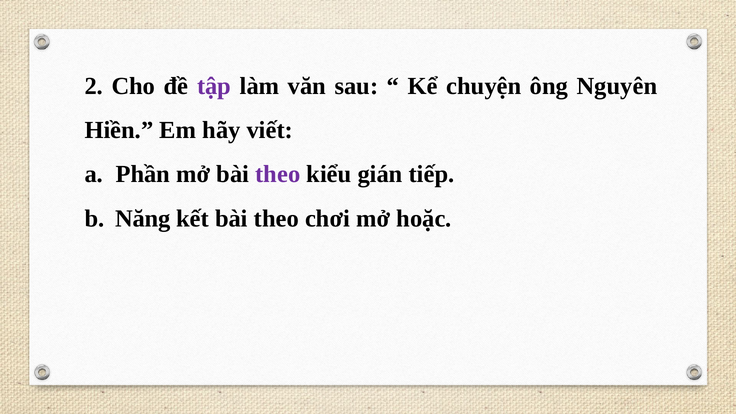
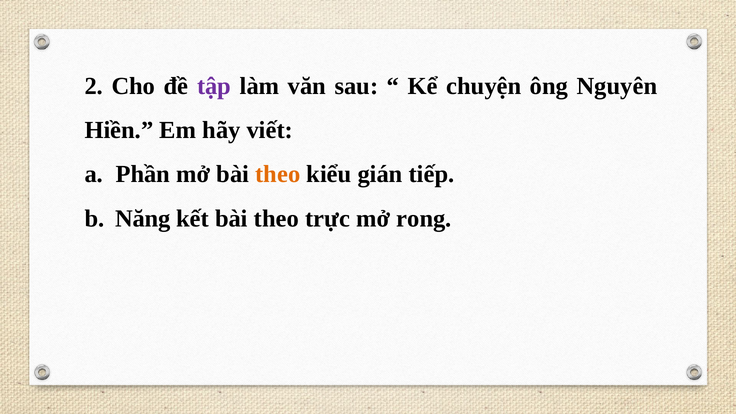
theo colour: purple -> orange (278, 174)
chơi: chơi -> trực (328, 218)
hoặc: hoặc -> rong (424, 218)
